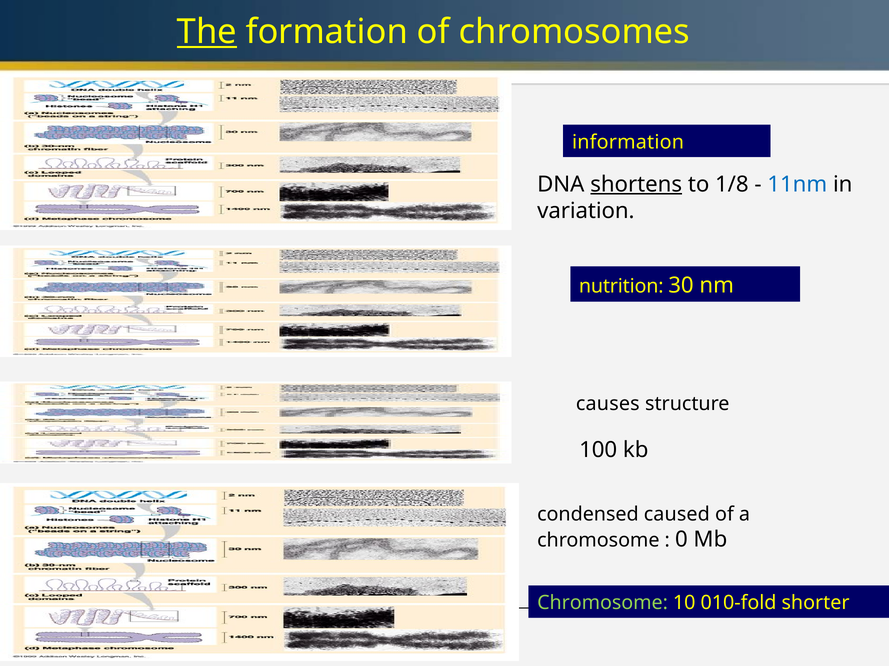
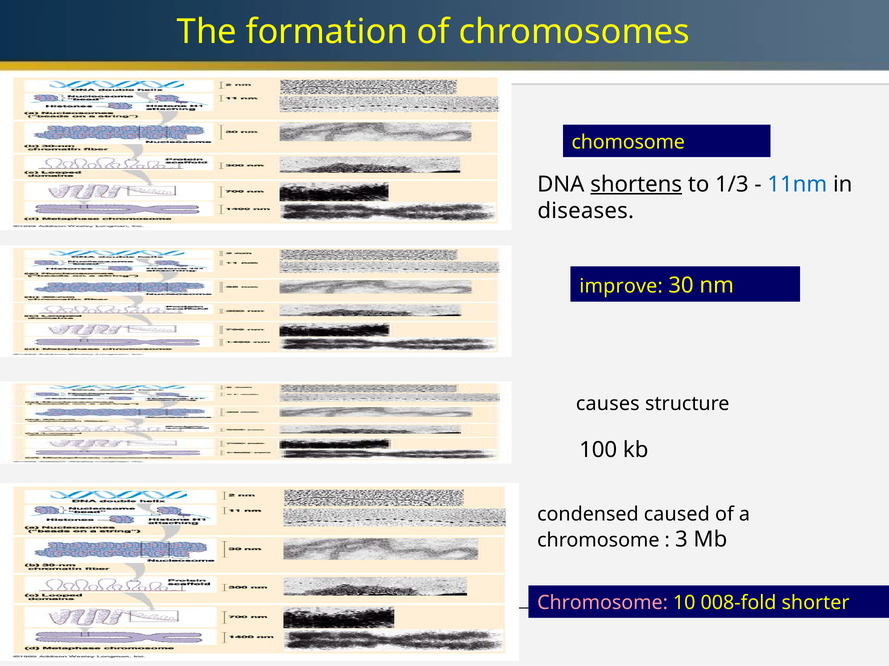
The underline: present -> none (207, 32)
information: information -> chomosome (628, 142)
1/8: 1/8 -> 1/3 (732, 185)
variation: variation -> diseases (586, 211)
nutrition: nutrition -> improve (621, 287)
0: 0 -> 3 (681, 540)
Chromosome colour: light green -> pink (603, 604)
010-fold: 010-fold -> 008-fold (739, 604)
